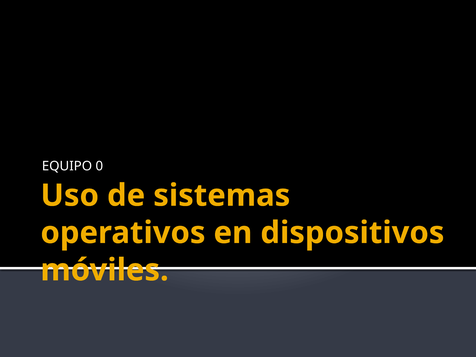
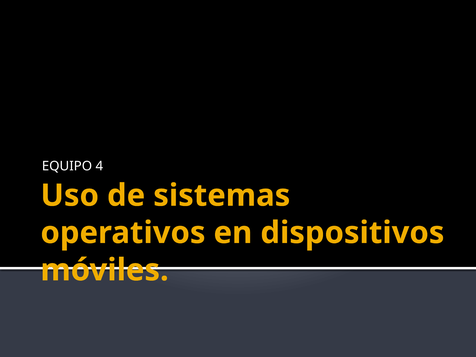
0: 0 -> 4 (99, 166)
